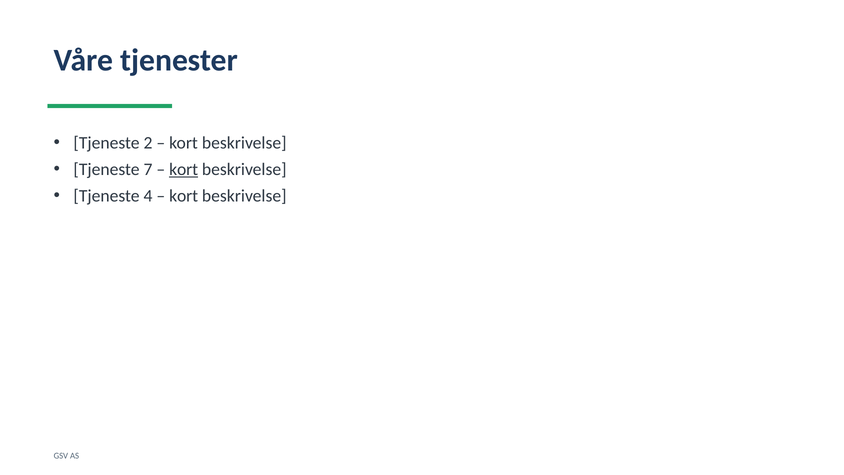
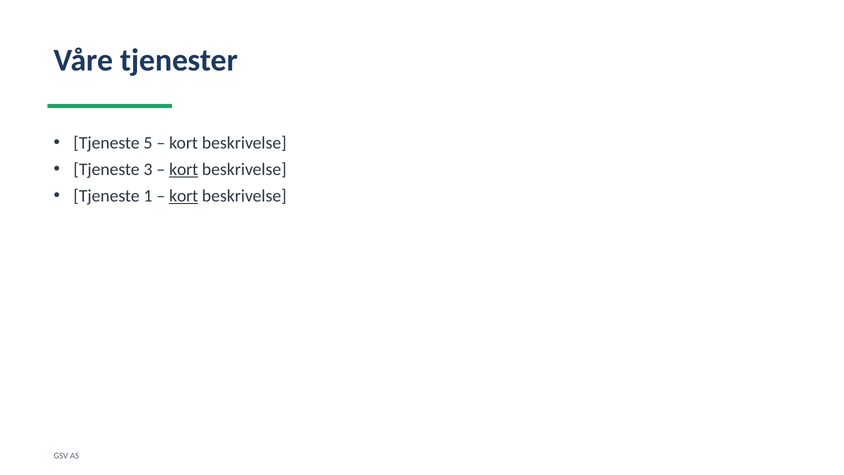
2: 2 -> 5 (148, 143)
7: 7 -> 3 (148, 169)
4: 4 -> 1 (148, 196)
kort underline: none -> present (184, 196)
